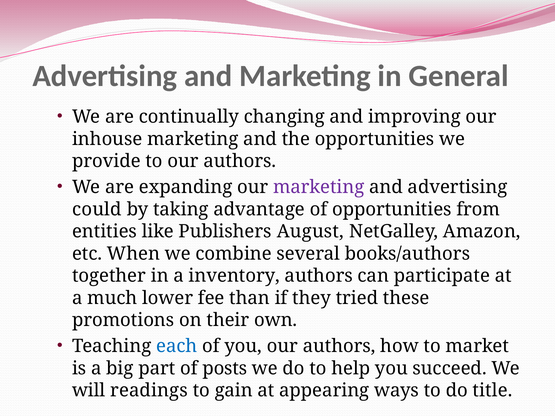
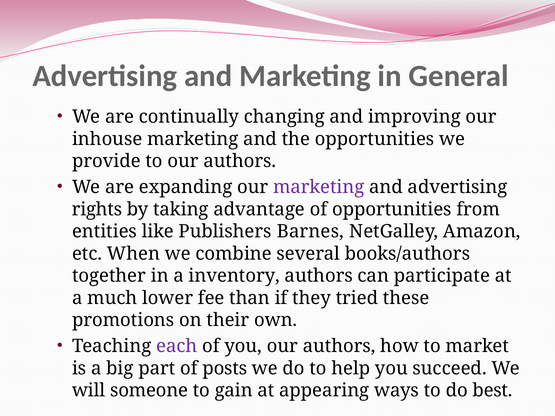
could: could -> rights (97, 209)
August: August -> Barnes (310, 232)
each colour: blue -> purple (177, 346)
readings: readings -> someone (149, 391)
title: title -> best (493, 391)
